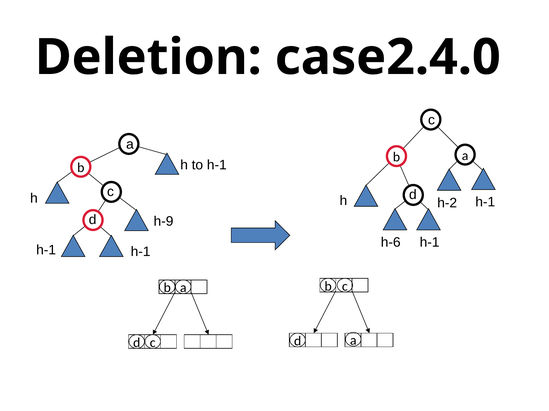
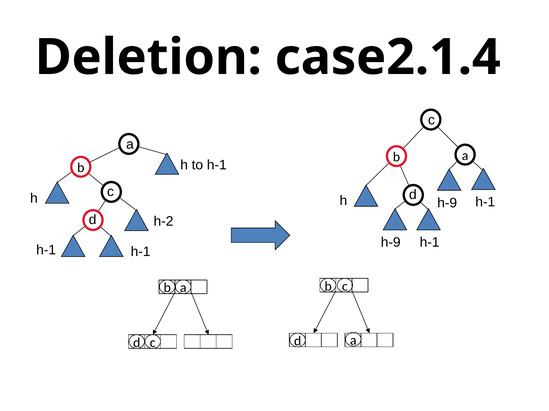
case2.4.0: case2.4.0 -> case2.1.4 (388, 57)
h-2: h-2 -> h-9 (447, 203)
h-9: h-9 -> h-2 (164, 222)
h-6: h-6 -> h-9 (391, 243)
